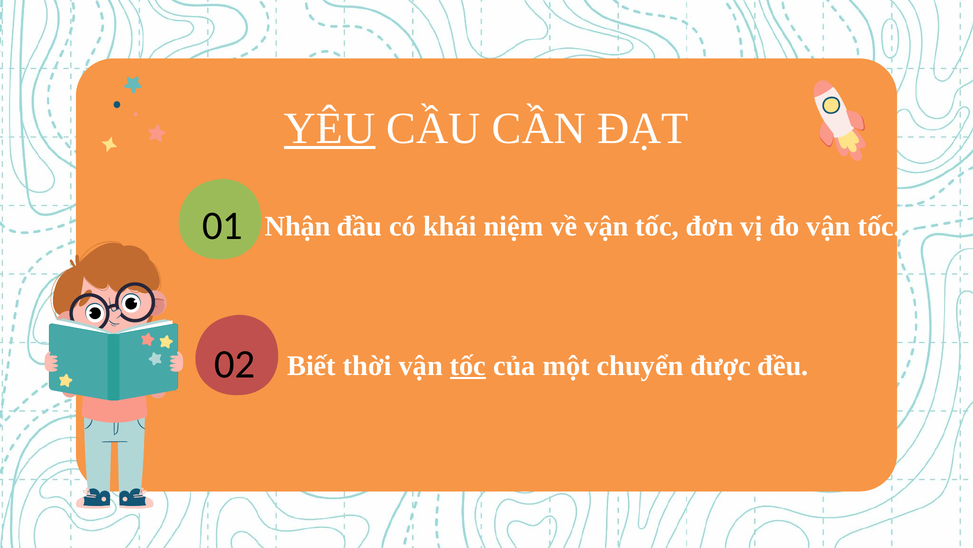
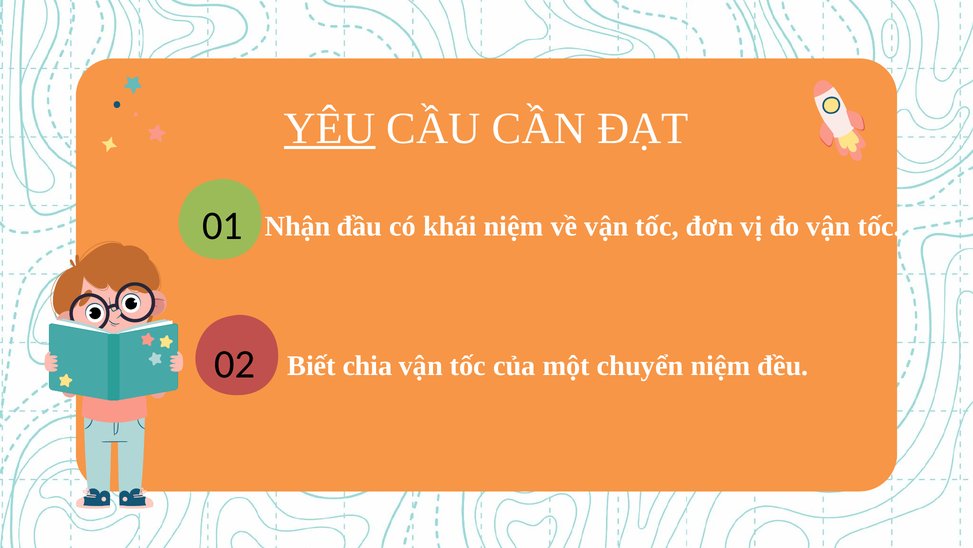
thời: thời -> chia (367, 365)
tốc underline: present -> none (468, 365)
chuyển được: được -> niệm (720, 365)
